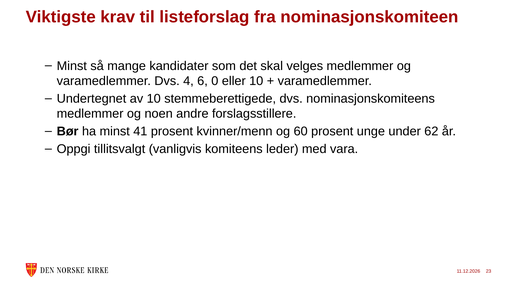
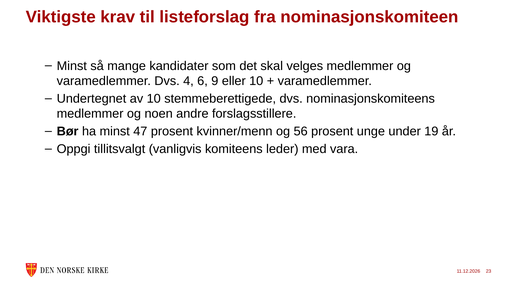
0: 0 -> 9 (215, 81)
41: 41 -> 47 (140, 132)
60: 60 -> 56 (301, 132)
62: 62 -> 19 (431, 132)
